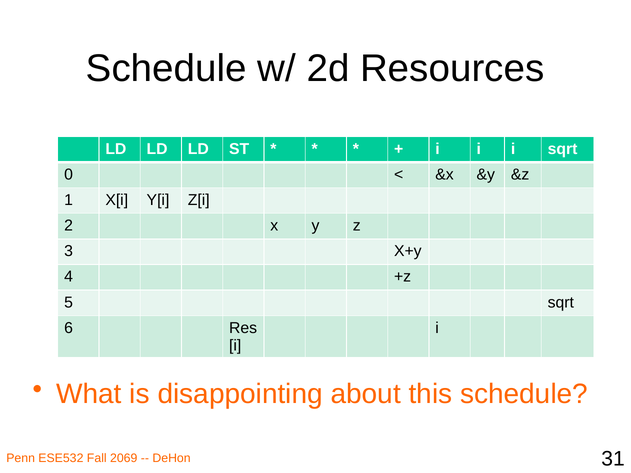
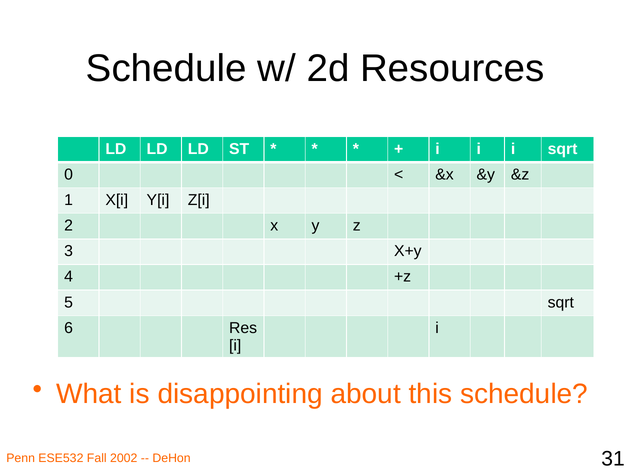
2069: 2069 -> 2002 (124, 458)
